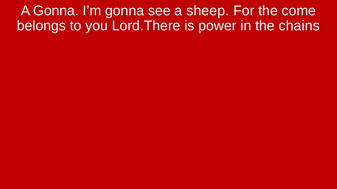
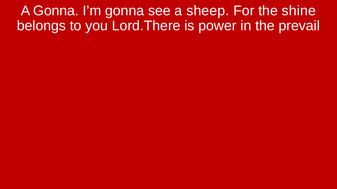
come: come -> shine (299, 11)
chains: chains -> prevail (299, 26)
